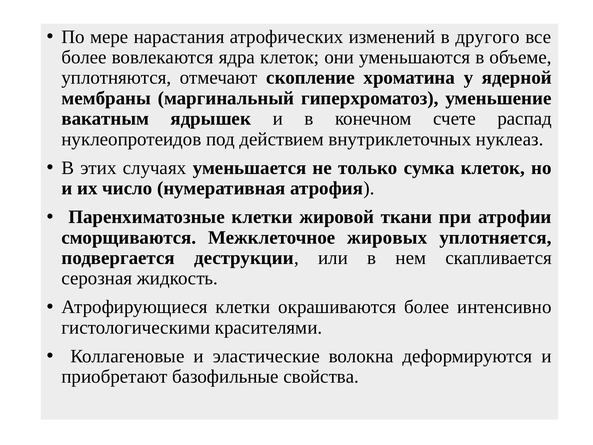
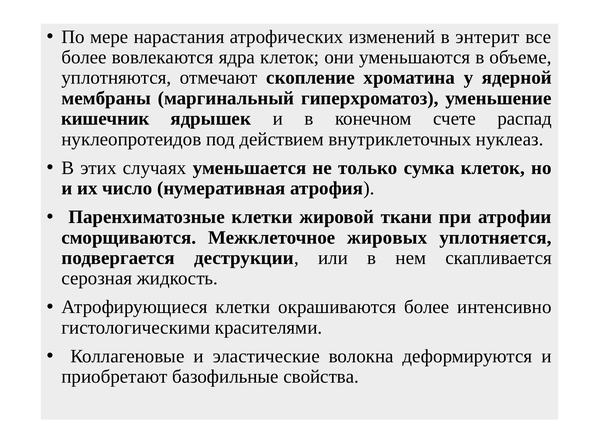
другого: другого -> энтерит (487, 37)
вакатным: вакатным -> кишечник (105, 119)
